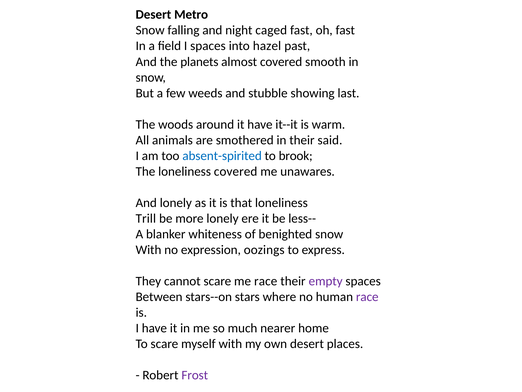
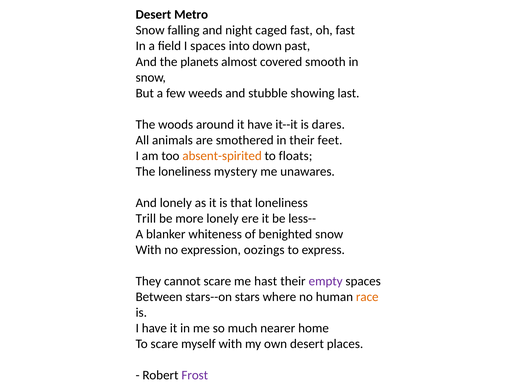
hazel: hazel -> down (267, 46)
warm: warm -> dares (328, 124)
said: said -> feet (330, 140)
absent-spirited colour: blue -> orange (222, 156)
brook: brook -> floats (296, 156)
loneliness covered: covered -> mystery (236, 171)
me race: race -> hast (266, 281)
race colour: purple -> orange (367, 297)
